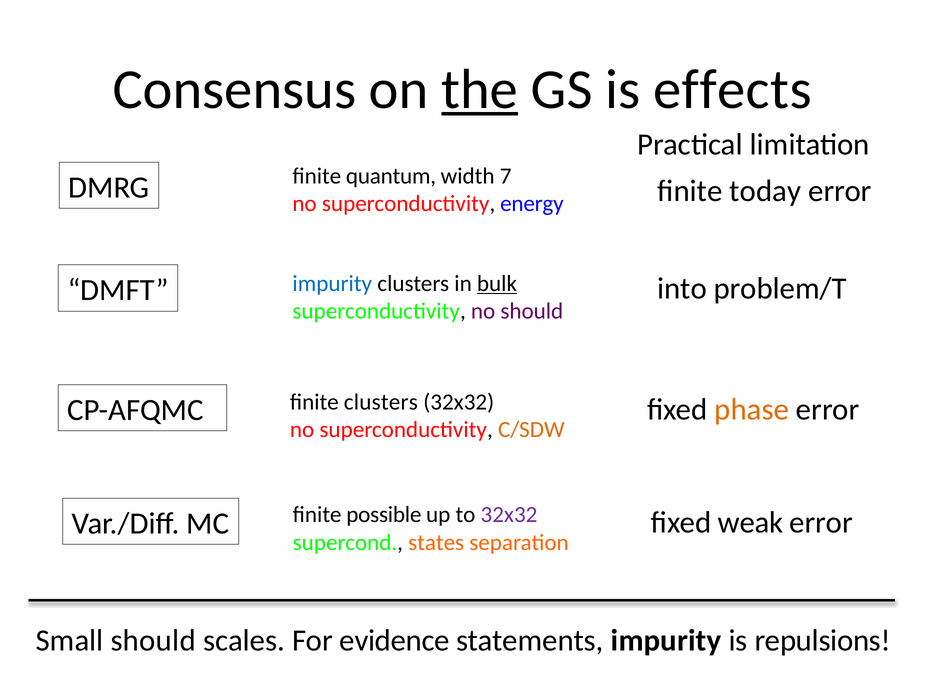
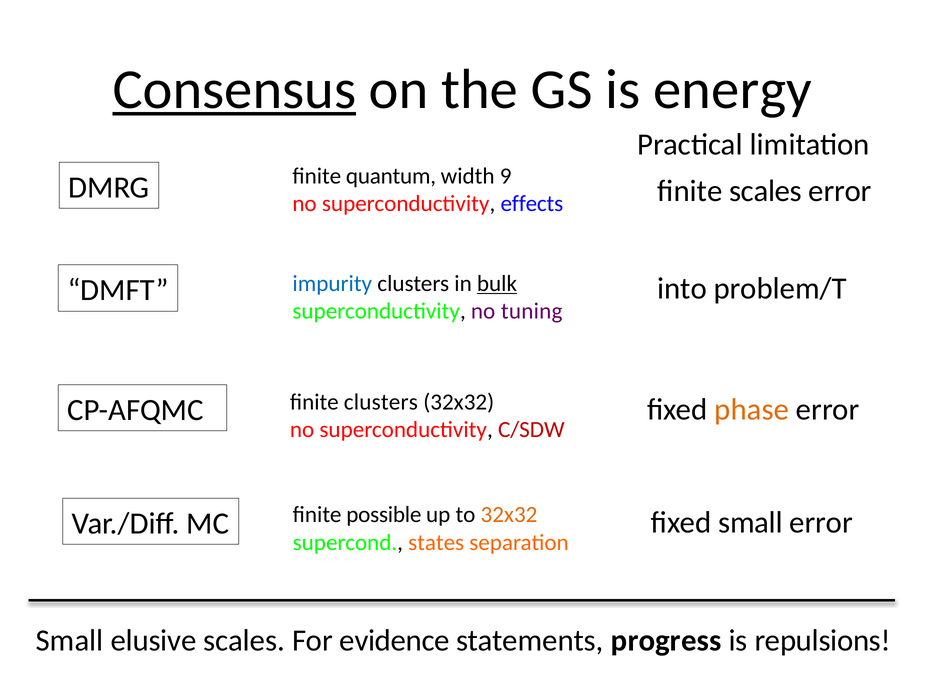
Consensus underline: none -> present (234, 90)
the underline: present -> none (480, 90)
effects: effects -> energy (733, 90)
7: 7 -> 9 (506, 176)
finite today: today -> scales (765, 191)
energy: energy -> effects (532, 204)
no should: should -> tuning (532, 312)
C/SDW colour: orange -> red (531, 430)
fixed weak: weak -> small (751, 523)
32x32 colour: purple -> orange (509, 515)
Small should: should -> elusive (153, 641)
statements impurity: impurity -> progress (666, 641)
